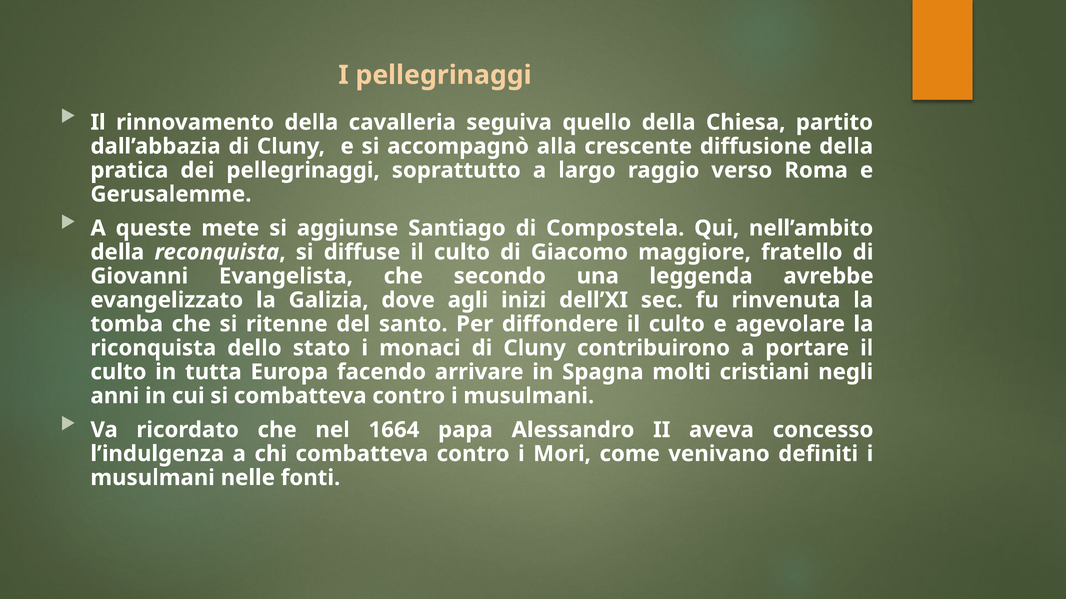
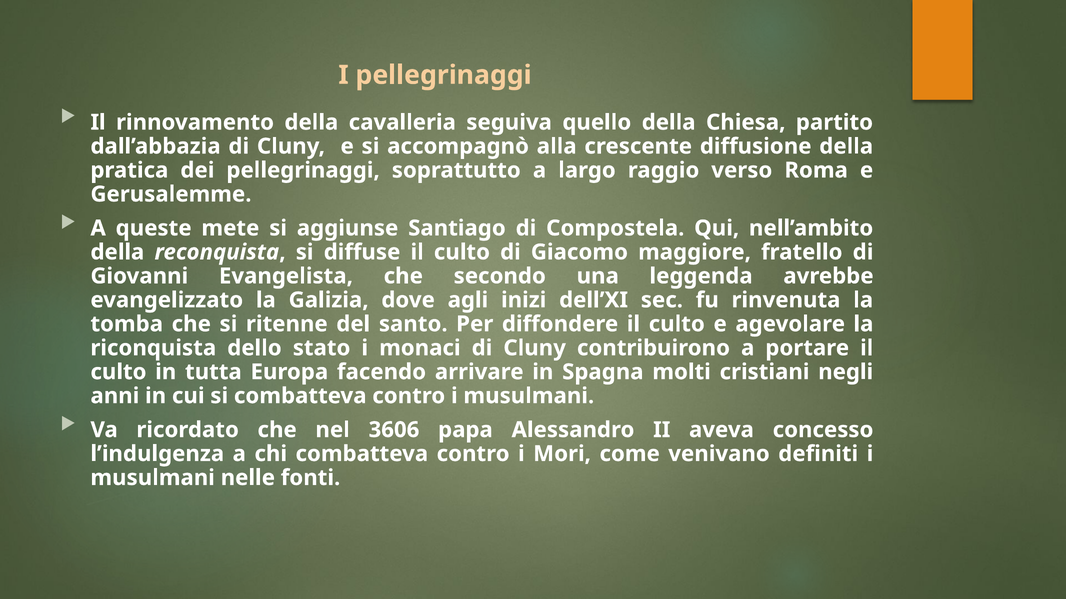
1664: 1664 -> 3606 (394, 430)
